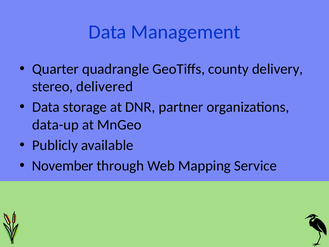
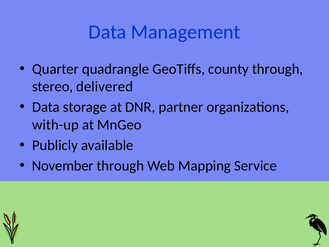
county delivery: delivery -> through (278, 69)
data-up: data-up -> with-up (55, 125)
